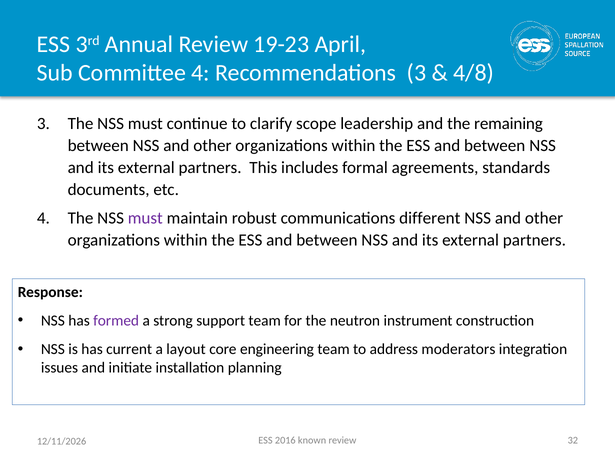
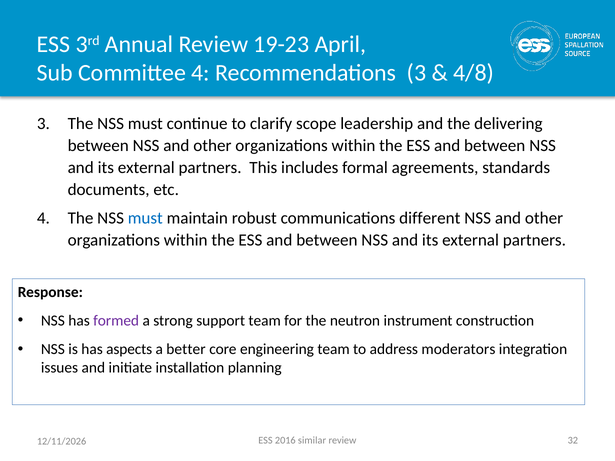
remaining: remaining -> delivering (508, 124)
must colour: purple -> blue (145, 218)
current: current -> aspects (129, 350)
layout: layout -> better (186, 350)
known: known -> similar (312, 440)
